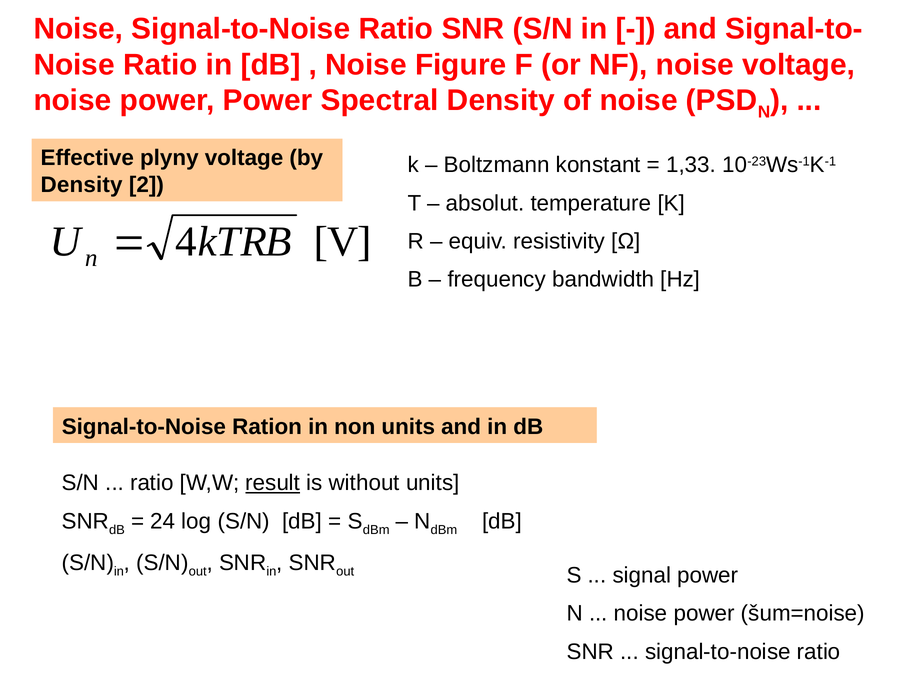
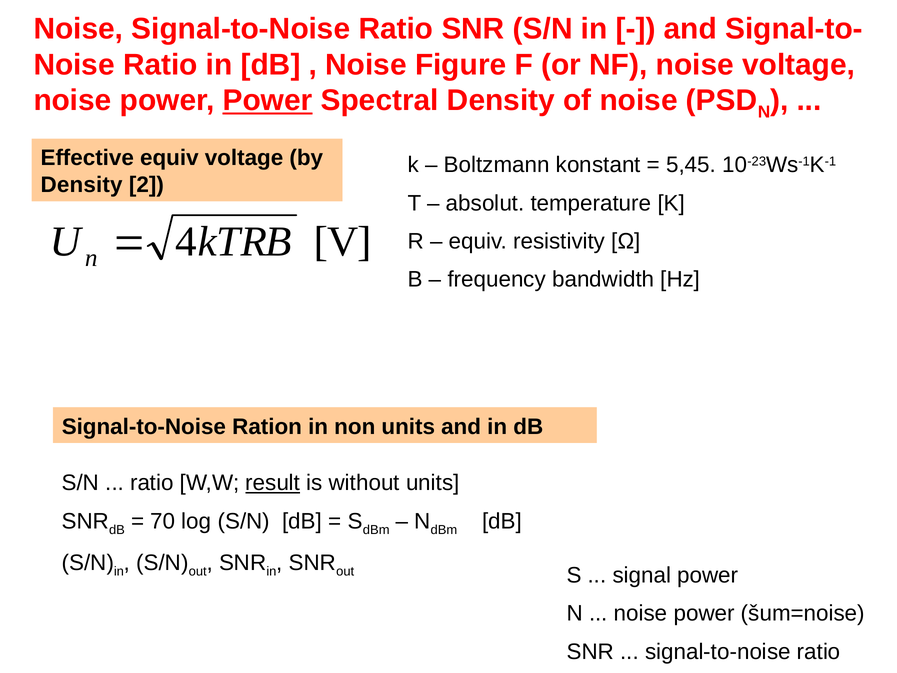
Power underline: none -> present (268, 101)
Effective plyny: plyny -> equiv (169, 158)
1,33: 1,33 -> 5,45 (691, 165)
24: 24 -> 70 (163, 521)
